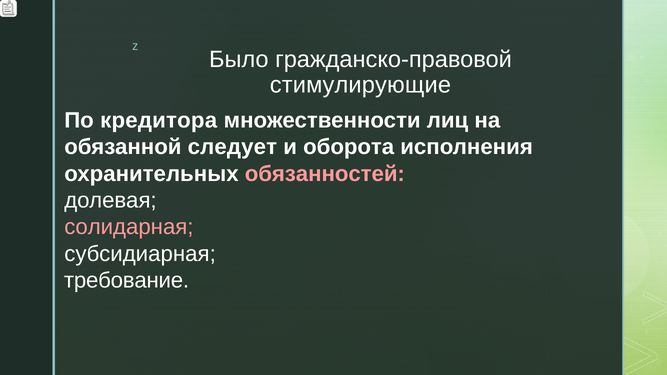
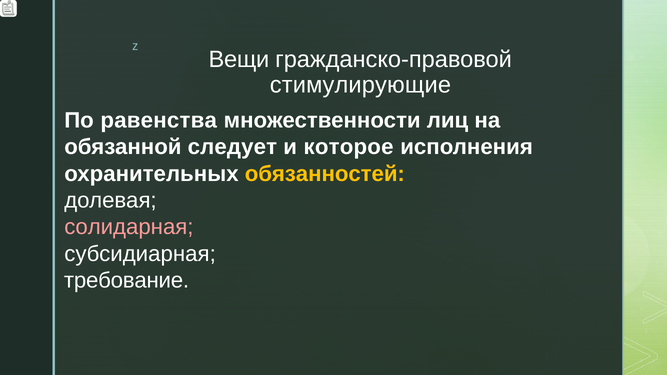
Было: Было -> Вещи (239, 59)
кредитора: кредитора -> равенства (159, 121)
оборота: оборота -> которое (349, 147)
обязанностей colour: pink -> yellow (325, 174)
